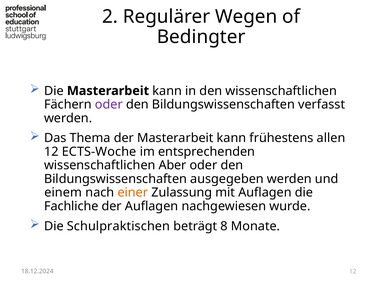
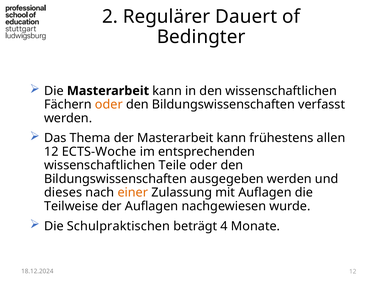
Wegen: Wegen -> Dauert (246, 17)
oder colour: purple -> orange (109, 105)
Aber: Aber -> Teile (173, 165)
einem: einem -> dieses (63, 193)
Fachliche: Fachliche -> Teilweise (71, 206)
8: 8 -> 4 (224, 226)
